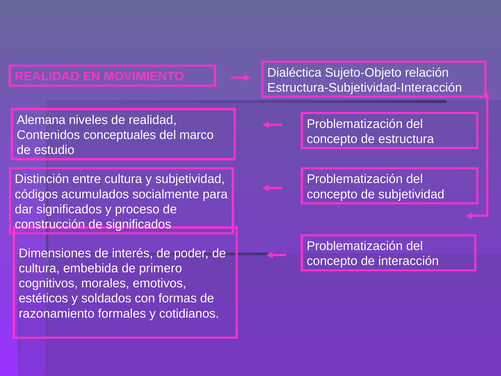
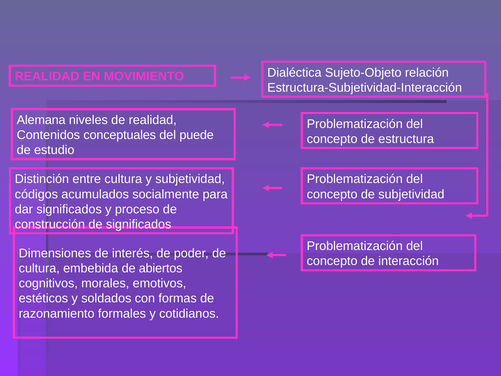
marco: marco -> puede (197, 135)
primero: primero -> abiertos (161, 268)
